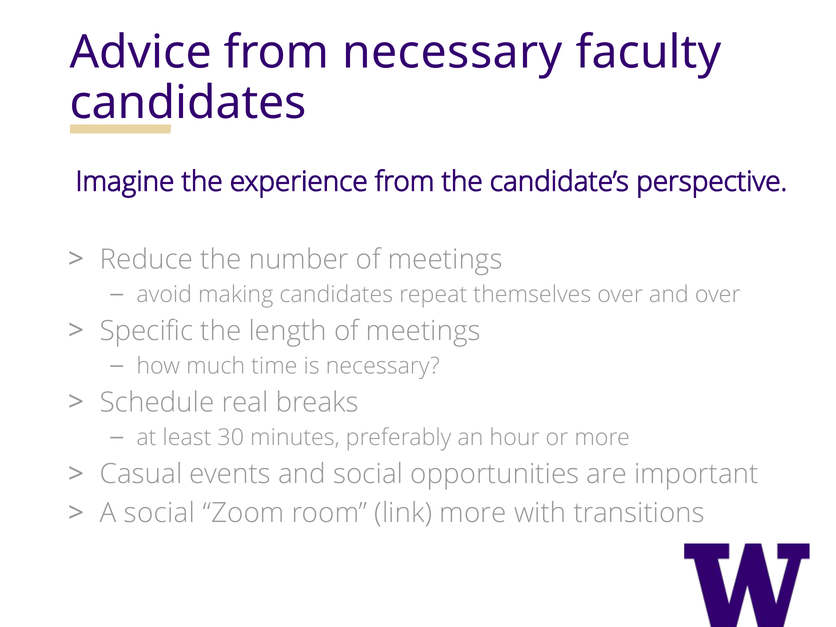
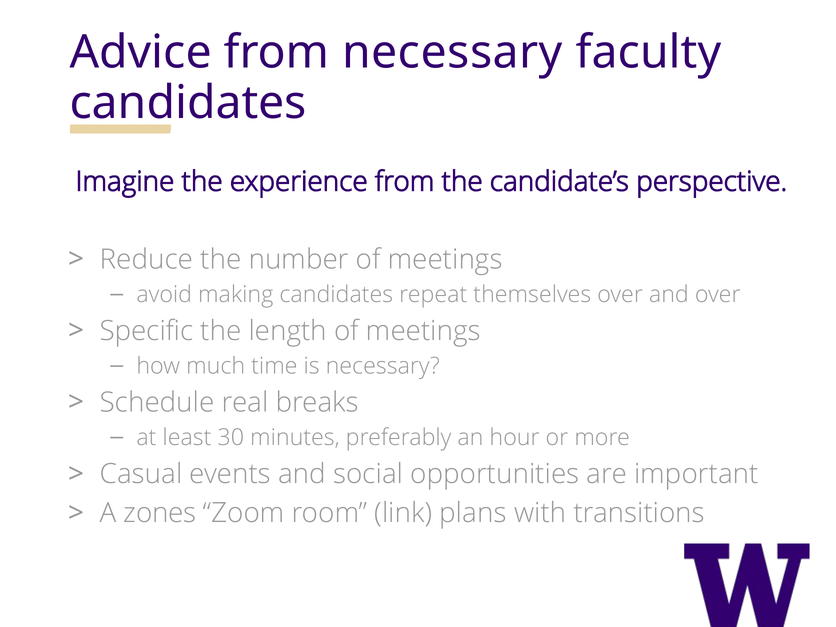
A social: social -> zones (160, 513)
link more: more -> plans (473, 513)
